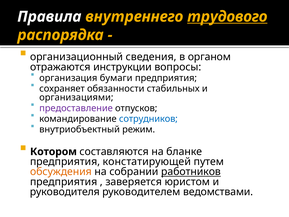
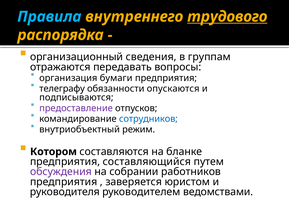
Правила colour: white -> light blue (49, 17)
органом: органом -> группам (209, 57)
инструкции: инструкции -> передавать (123, 67)
сохраняет: сохраняет -> телеграфу (62, 89)
стабильных: стабильных -> опускаются (173, 89)
организациями: организациями -> подписываются (76, 97)
констатирующей: констатирующей -> составляющийся (147, 162)
обсуждения colour: orange -> purple (61, 172)
работников underline: present -> none (191, 172)
